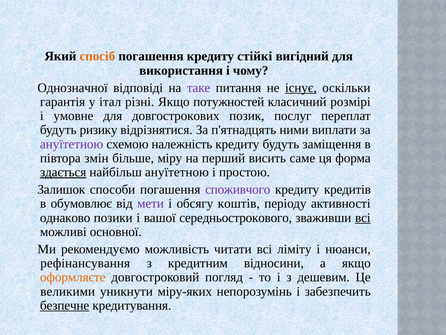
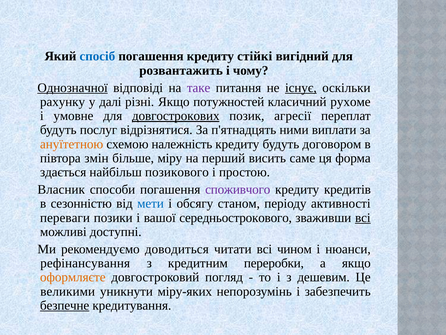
спосіб colour: orange -> blue (97, 56)
використання: використання -> розвантажить (181, 70)
Однозначної underline: none -> present (73, 88)
гарантія: гарантія -> рахунку (63, 102)
італ: італ -> далі (110, 102)
розмірі: розмірі -> рухоме (350, 102)
довгострокових underline: none -> present (176, 116)
послуг: послуг -> агресії (293, 116)
ризику: ризику -> послуг (99, 130)
ануїтетною colour: purple -> orange (72, 144)
заміщення: заміщення -> договором (332, 144)
здається underline: present -> none (63, 172)
найбільш ануїтетною: ануїтетною -> позикового (177, 172)
Залишок: Залишок -> Власник (61, 189)
обумовлює: обумовлює -> сезонністю (81, 203)
мети colour: purple -> blue (151, 203)
коштів: коштів -> станом (239, 203)
однаково: однаково -> переваги (65, 217)
основної: основної -> доступні (116, 231)
можливість: можливість -> доводиться (177, 249)
ліміту: ліміту -> чином (294, 249)
відносини: відносини -> переробки (274, 263)
